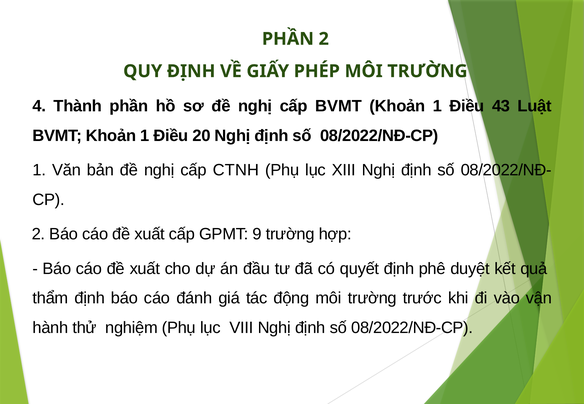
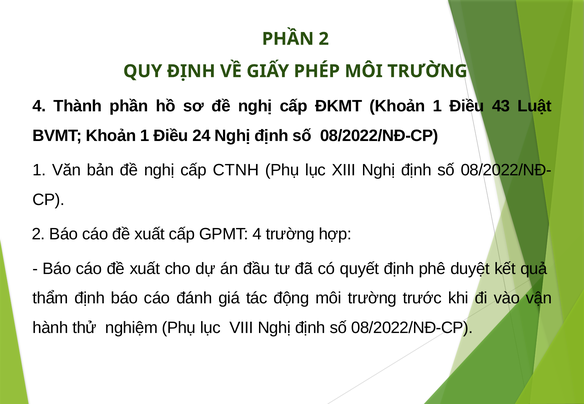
cấp BVMT: BVMT -> ĐKMT (339, 106)
20: 20 -> 24 (202, 136)
GPMT 9: 9 -> 4 (257, 234)
